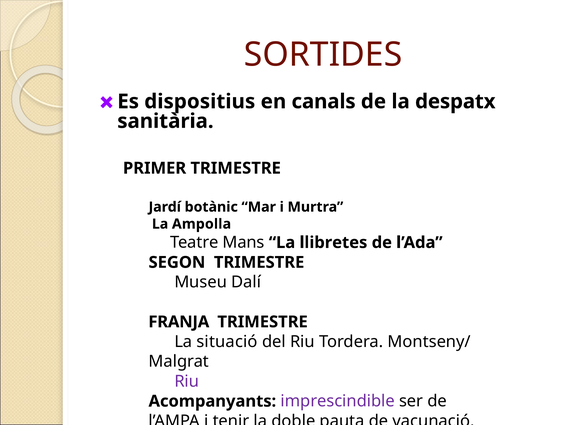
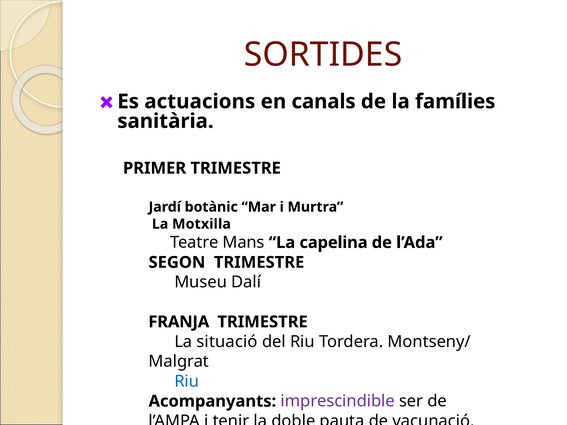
dispositius: dispositius -> actuacions (200, 102)
despatx: despatx -> famílies (455, 102)
Ampolla: Ampolla -> Motxilla (202, 224)
llibretes: llibretes -> capelina (334, 243)
Riu colour: purple -> blue (187, 382)
